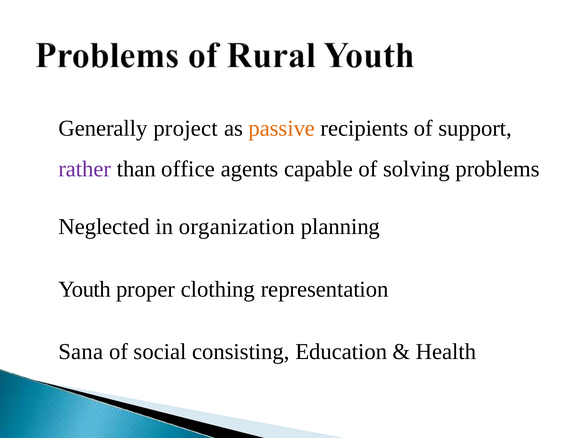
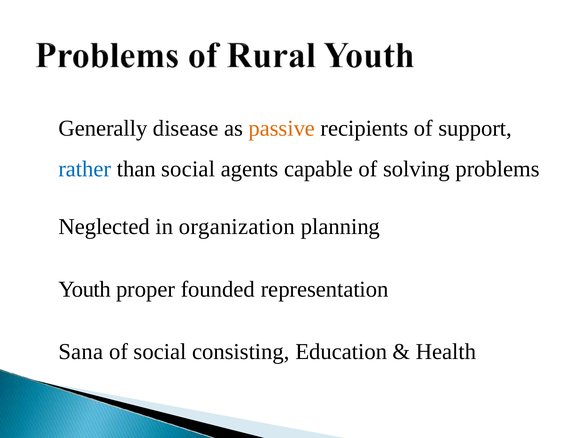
project: project -> disease (186, 128)
rather colour: purple -> blue (85, 169)
than office: office -> social (188, 169)
clothing: clothing -> founded (218, 289)
